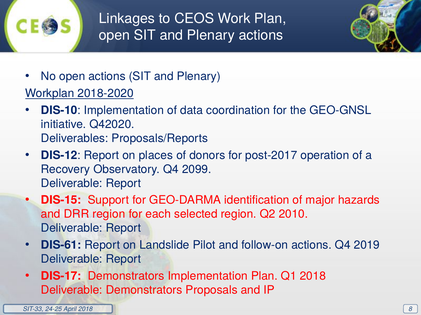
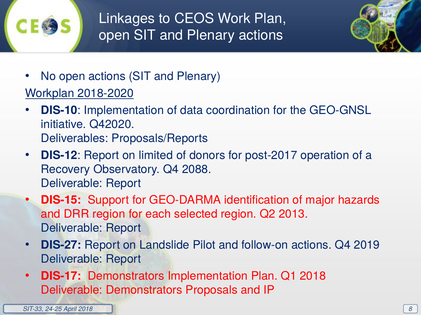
places: places -> limited (156, 156)
2099: 2099 -> 2088 (197, 170)
2010: 2010 -> 2013 (293, 215)
DIS-61: DIS-61 -> DIS-27 (61, 246)
